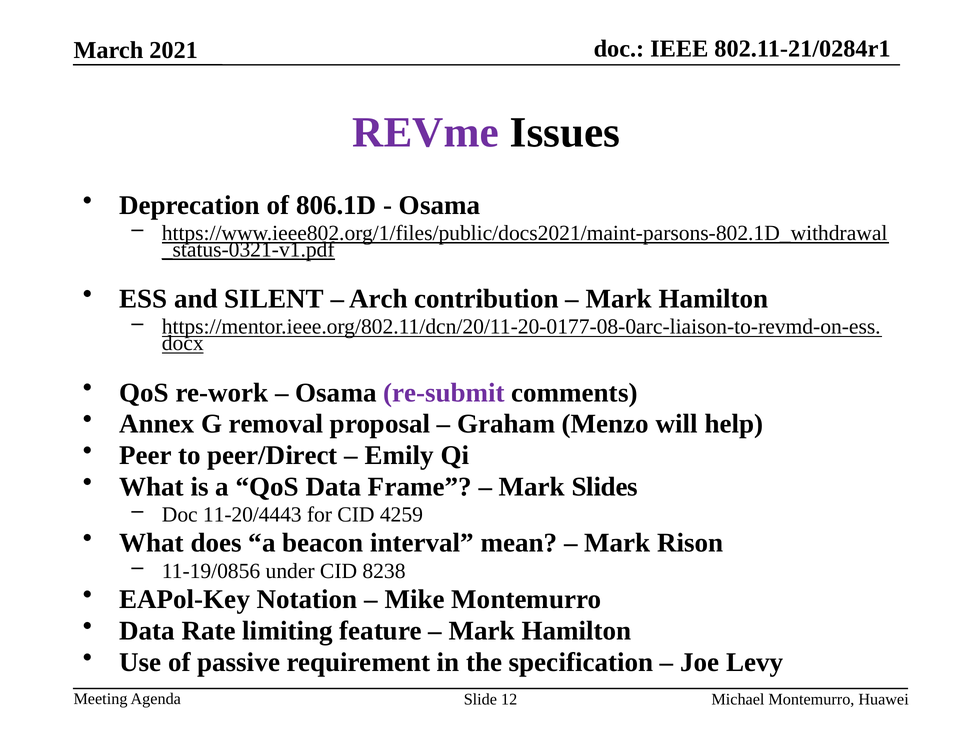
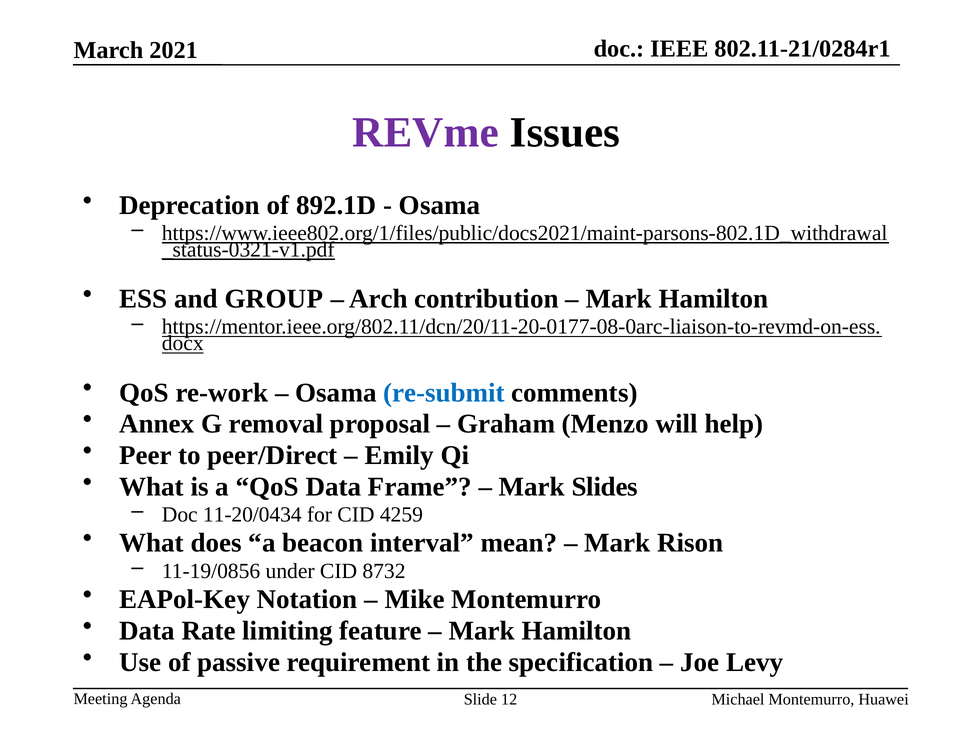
806.1D: 806.1D -> 892.1D (336, 205)
SILENT: SILENT -> GROUP (274, 299)
re-submit colour: purple -> blue (444, 393)
11-20/4443: 11-20/4443 -> 11-20/0434 (252, 515)
8238: 8238 -> 8732 (384, 572)
